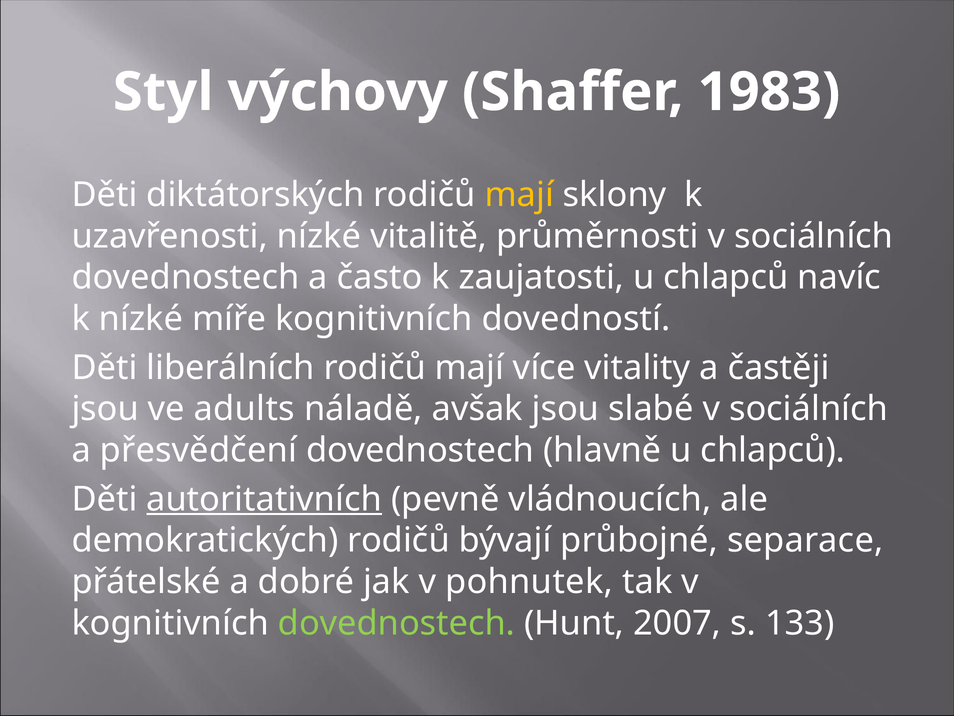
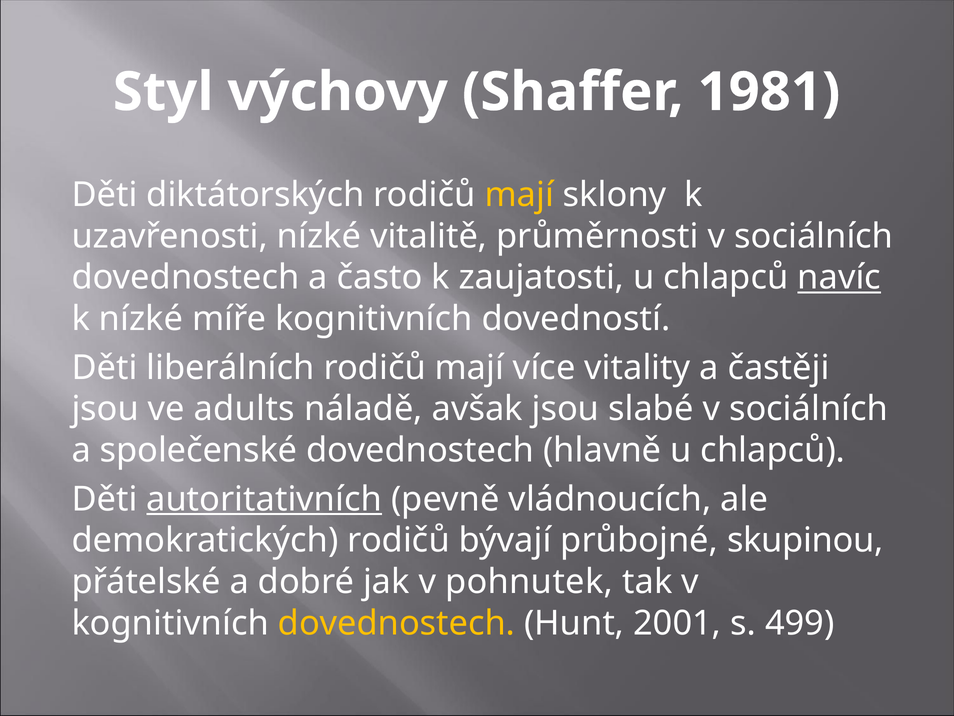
1983: 1983 -> 1981 (769, 92)
navíc underline: none -> present (839, 277)
přesvědčení: přesvědčení -> společenské (199, 450)
separace: separace -> skupinou (805, 540)
dovednostech colour: light green -> yellow (397, 623)
2007: 2007 -> 2001 (677, 623)
133: 133 -> 499 (800, 623)
